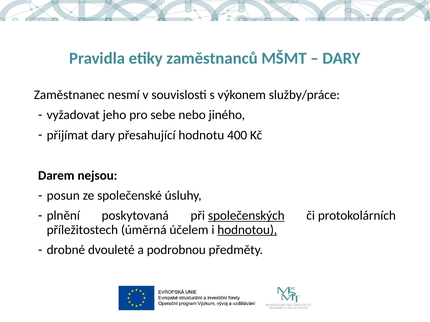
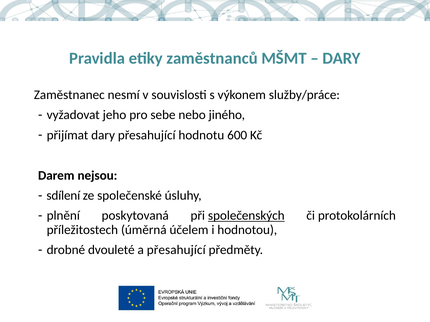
400: 400 -> 600 (237, 135)
posun: posun -> sdílení (63, 196)
hodnotou underline: present -> none (247, 230)
a podrobnou: podrobnou -> přesahující (176, 250)
